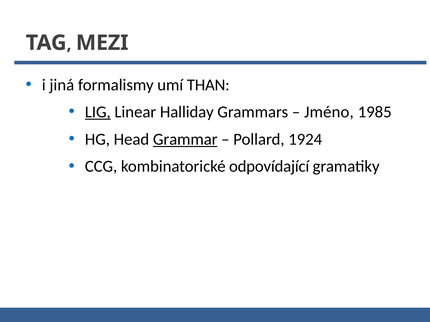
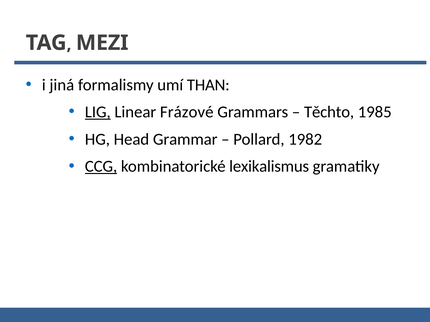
Halliday: Halliday -> Frázové (187, 112)
Jméno: Jméno -> Těchto (329, 112)
Grammar underline: present -> none (185, 139)
1924: 1924 -> 1982 (305, 139)
CCG underline: none -> present (101, 167)
odpovídající: odpovídající -> lexikalismus (269, 167)
